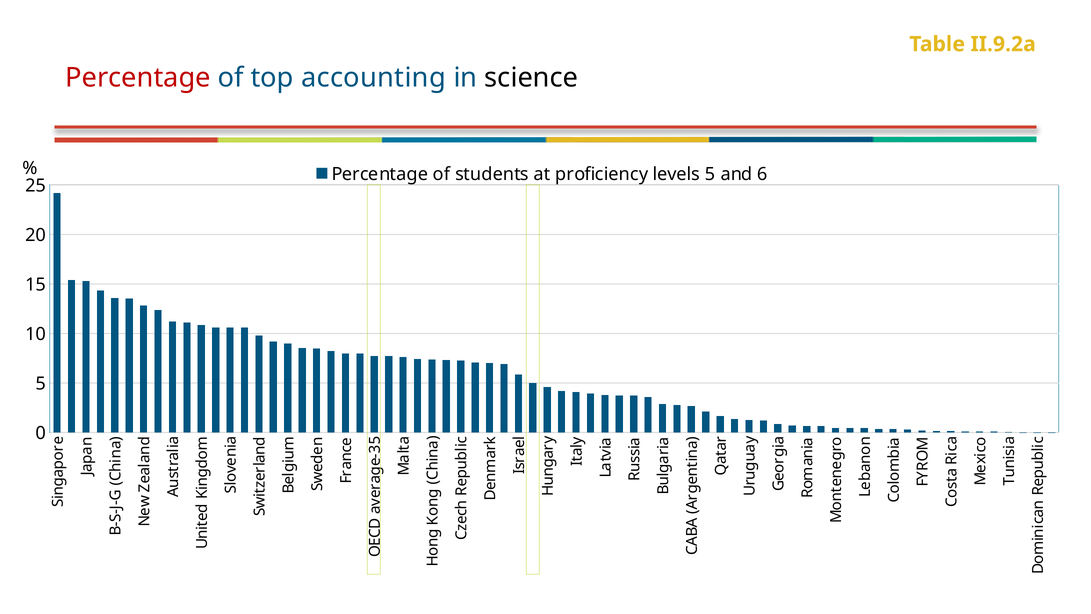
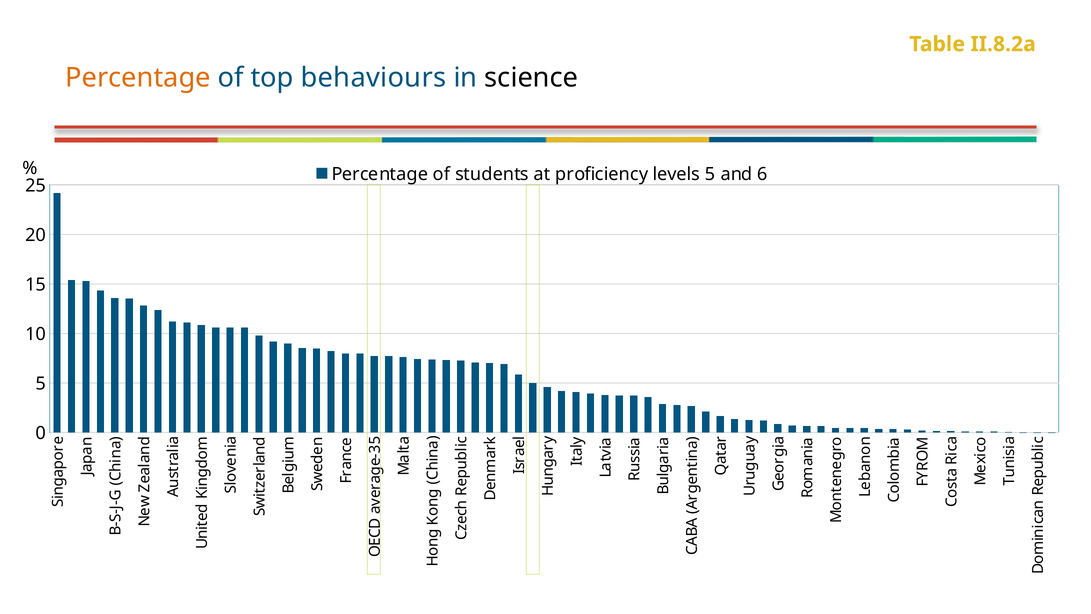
II.9.2a: II.9.2a -> II.8.2a (1003, 44)
Percentage colour: red -> orange (138, 78)
accounting: accounting -> behaviours (373, 78)
